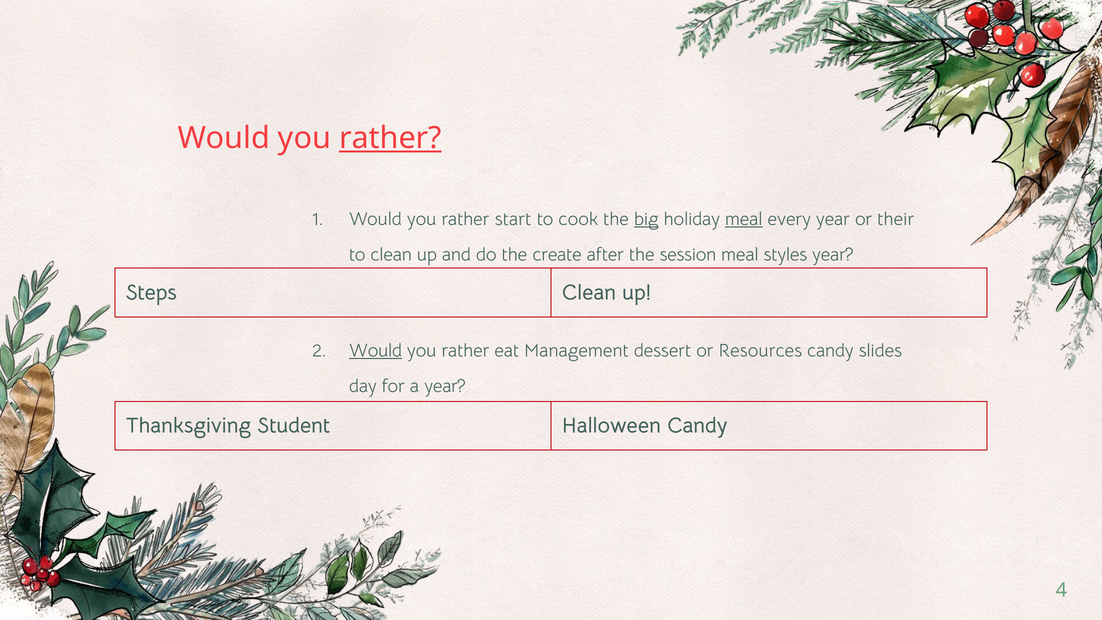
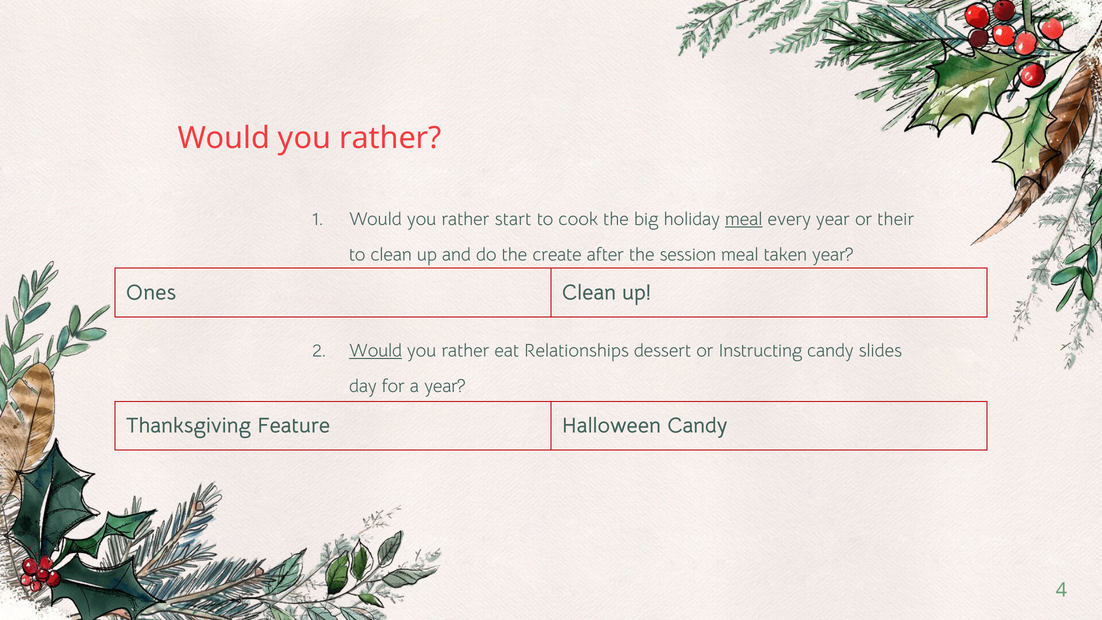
rather underline: present -> none (390, 138)
big underline: present -> none (646, 219)
styles: styles -> taken (785, 255)
Steps: Steps -> Ones (151, 293)
Management: Management -> Relationships (577, 350)
Resources: Resources -> Instructing (760, 350)
Student: Student -> Feature (294, 426)
